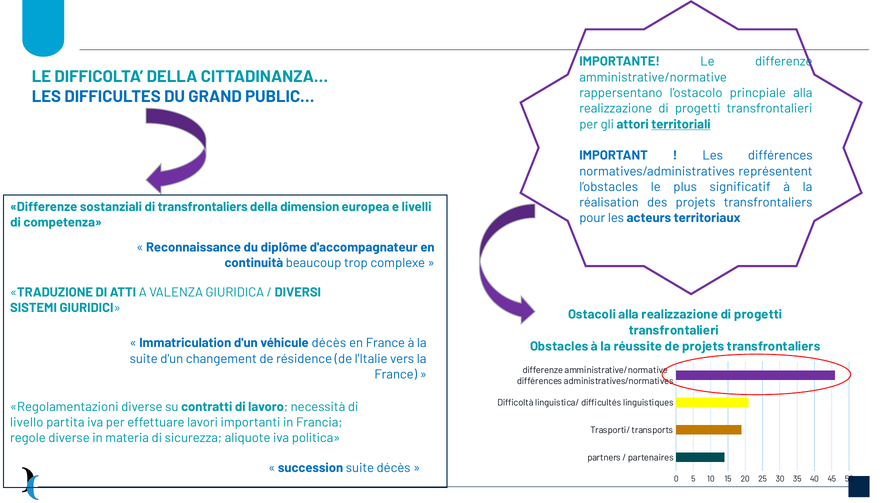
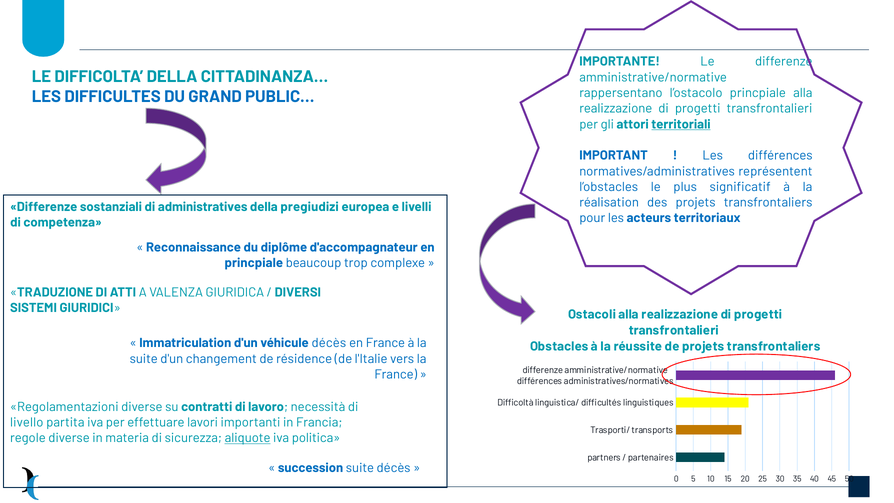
di transfrontaliers: transfrontaliers -> administratives (203, 207)
dimension: dimension -> pregiudizi (310, 207)
continuità: continuità -> princpiale (254, 263)
aliquote underline: none -> present (248, 438)
